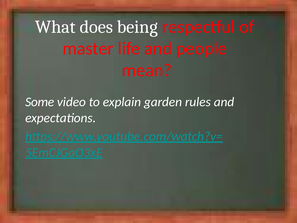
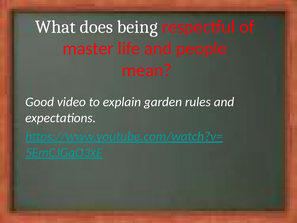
Some: Some -> Good (40, 102)
